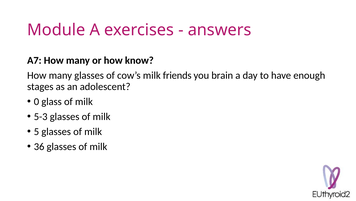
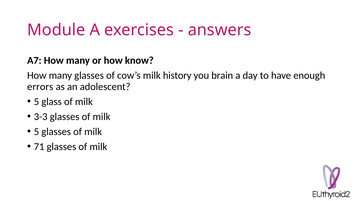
friends: friends -> history (177, 75)
stages: stages -> errors (40, 86)
0: 0 -> 5 (36, 101)
5-3: 5-3 -> 3-3 (41, 116)
36: 36 -> 71 (39, 146)
